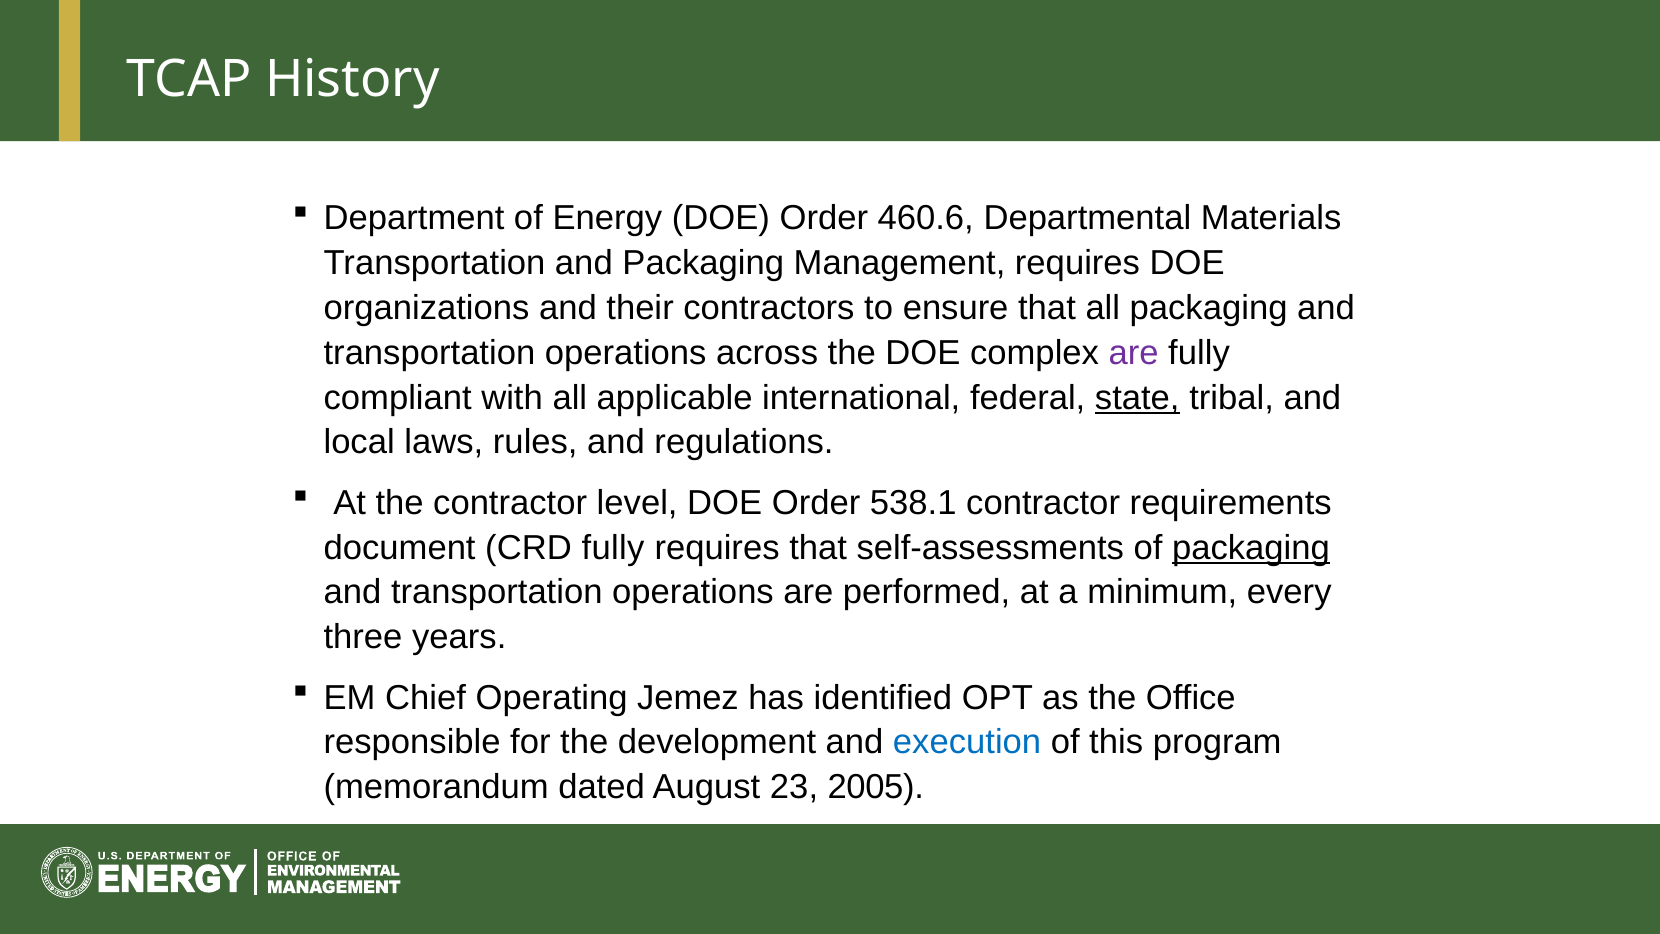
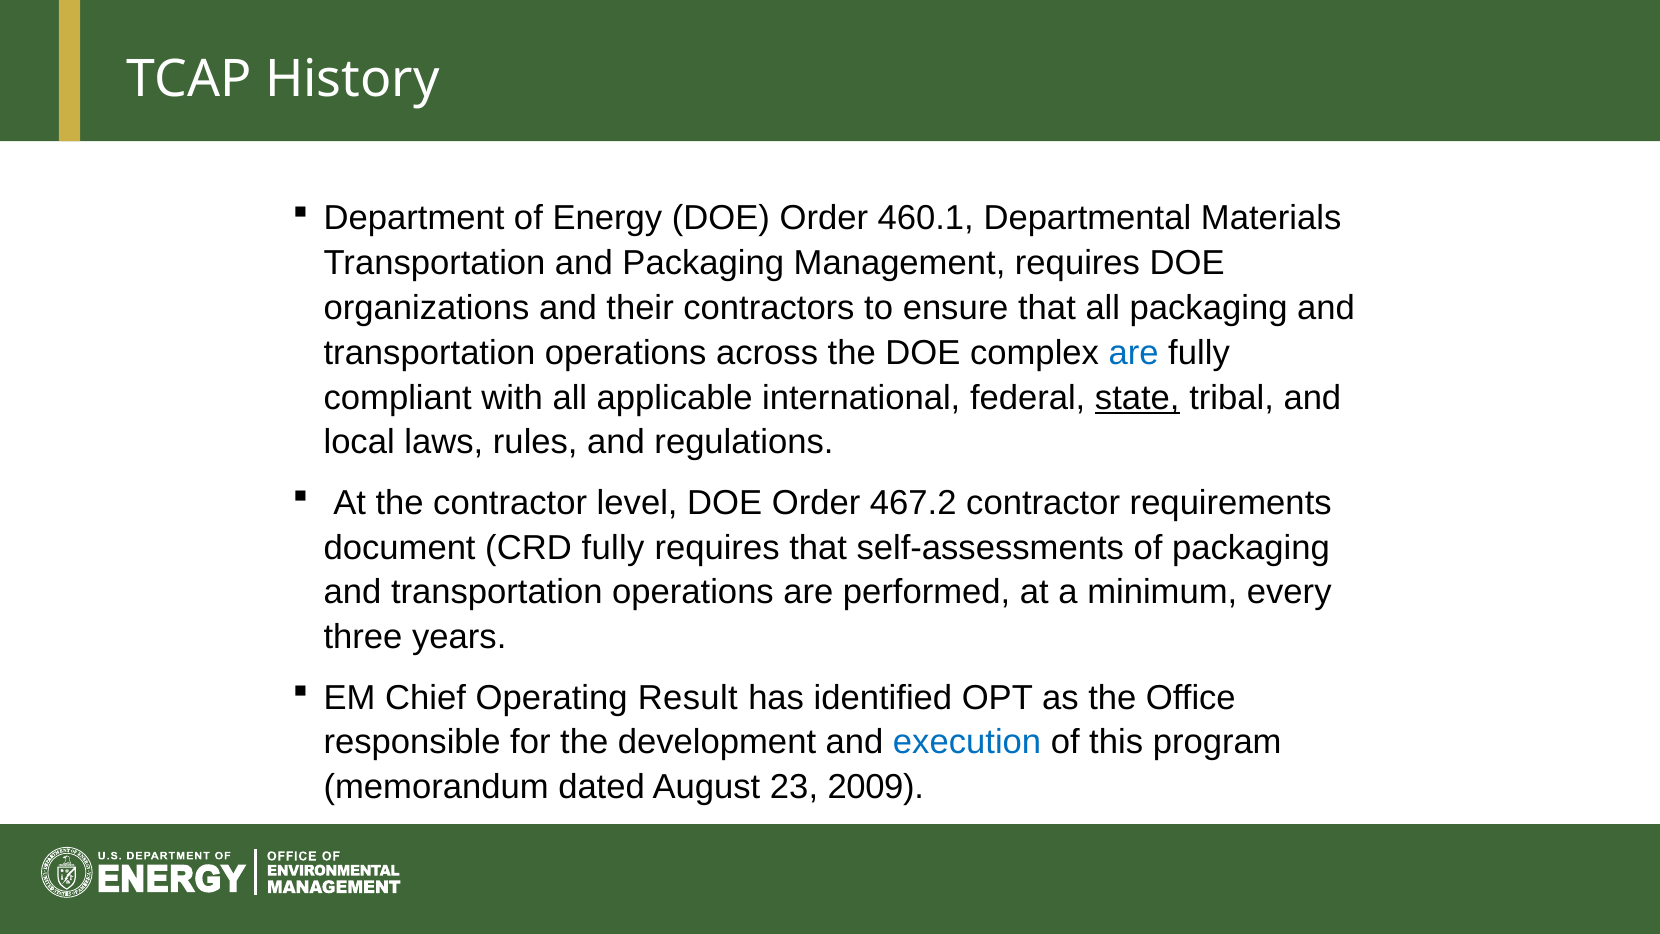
460.6: 460.6 -> 460.1 (926, 218)
are colour: purple -> blue (1134, 353)
538.1: 538.1 -> 467.2 (913, 503)
packaging underline: present -> none (1251, 548)
Jemez: Jemez -> Result (688, 697)
2005: 2005 -> 2009 (876, 787)
